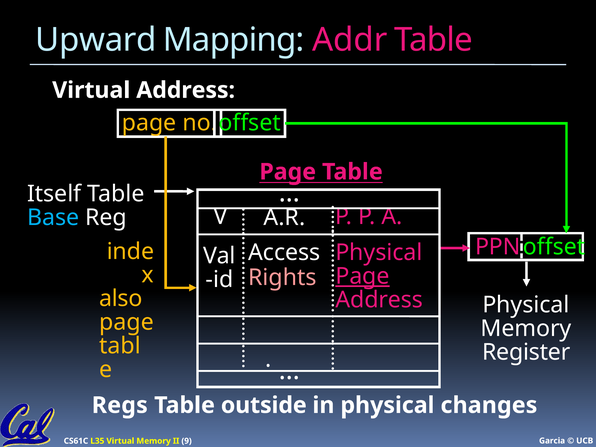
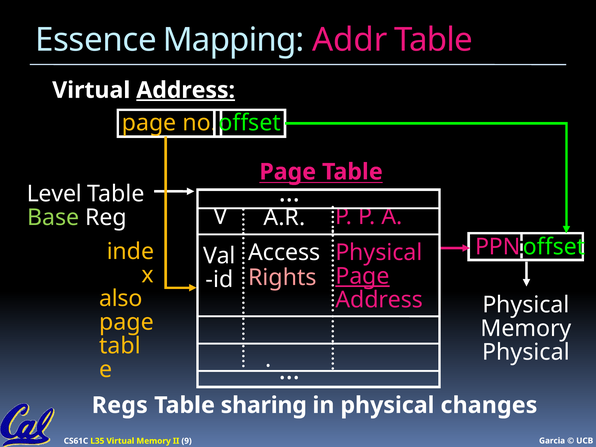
Upward: Upward -> Essence (96, 40)
Address underline: none -> present (186, 90)
Itself: Itself -> Level (54, 194)
Base colour: light blue -> light green (53, 218)
Register: Register -> Physical (526, 352)
outside: outside -> sharing (264, 405)
